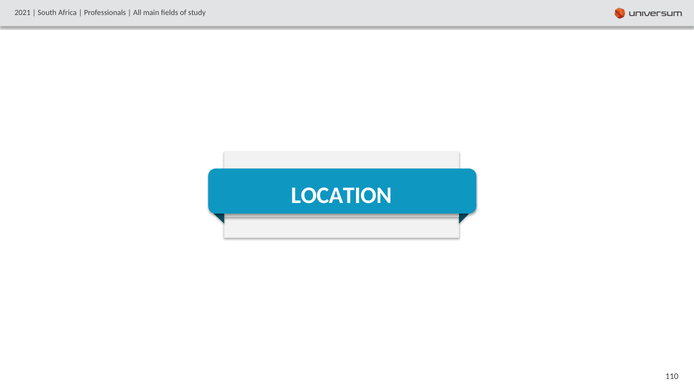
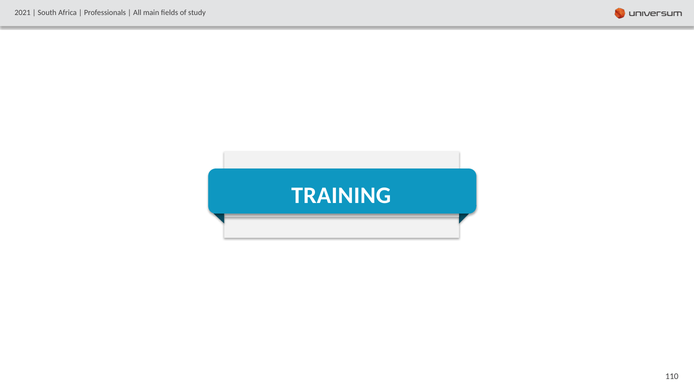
LOCATION: LOCATION -> TRAINING (341, 196)
